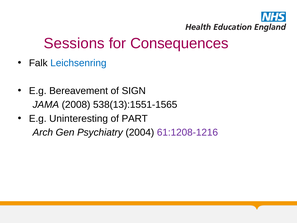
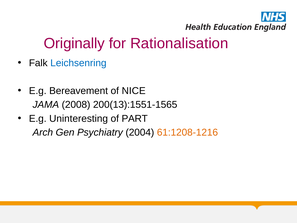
Sessions: Sessions -> Originally (74, 43)
Consequences: Consequences -> Rationalisation (179, 43)
SIGN: SIGN -> NICE (134, 91)
538(13):1551-1565: 538(13):1551-1565 -> 200(13):1551-1565 (135, 105)
61:1208-1216 colour: purple -> orange (187, 132)
